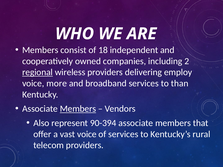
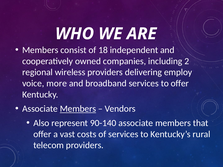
regional underline: present -> none (37, 72)
to than: than -> offer (180, 84)
90-394: 90-394 -> 90-140 (103, 123)
vast voice: voice -> costs (87, 134)
